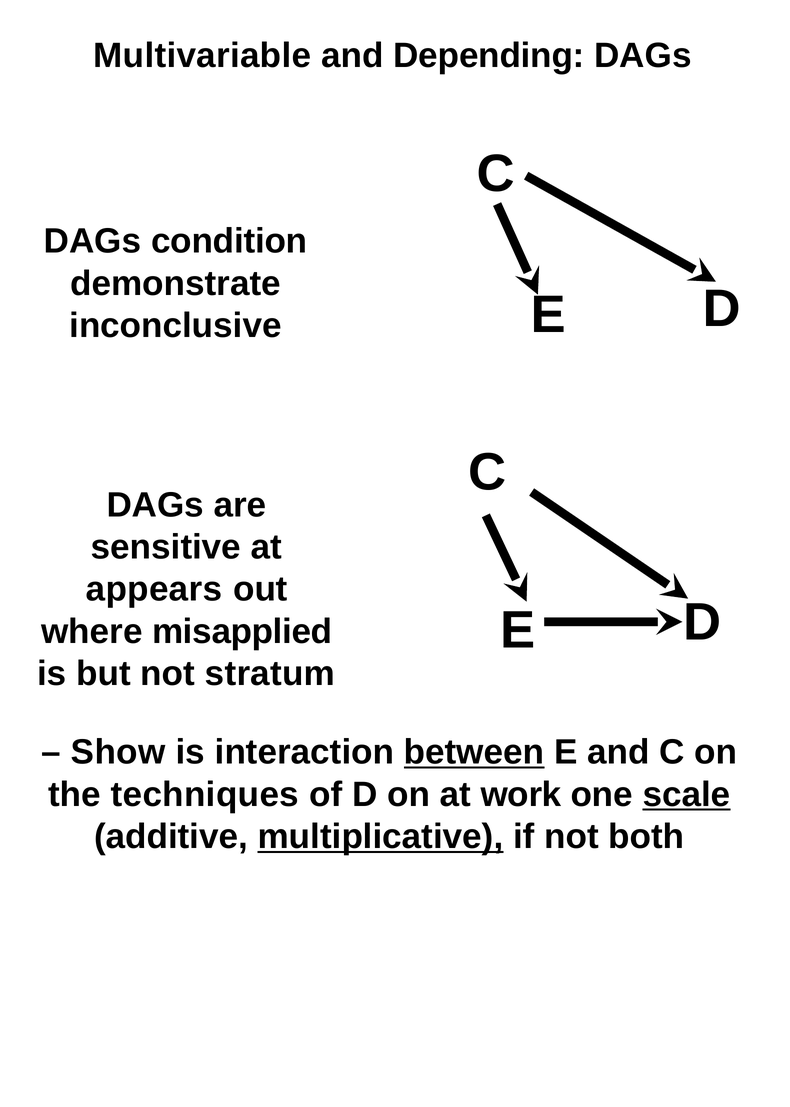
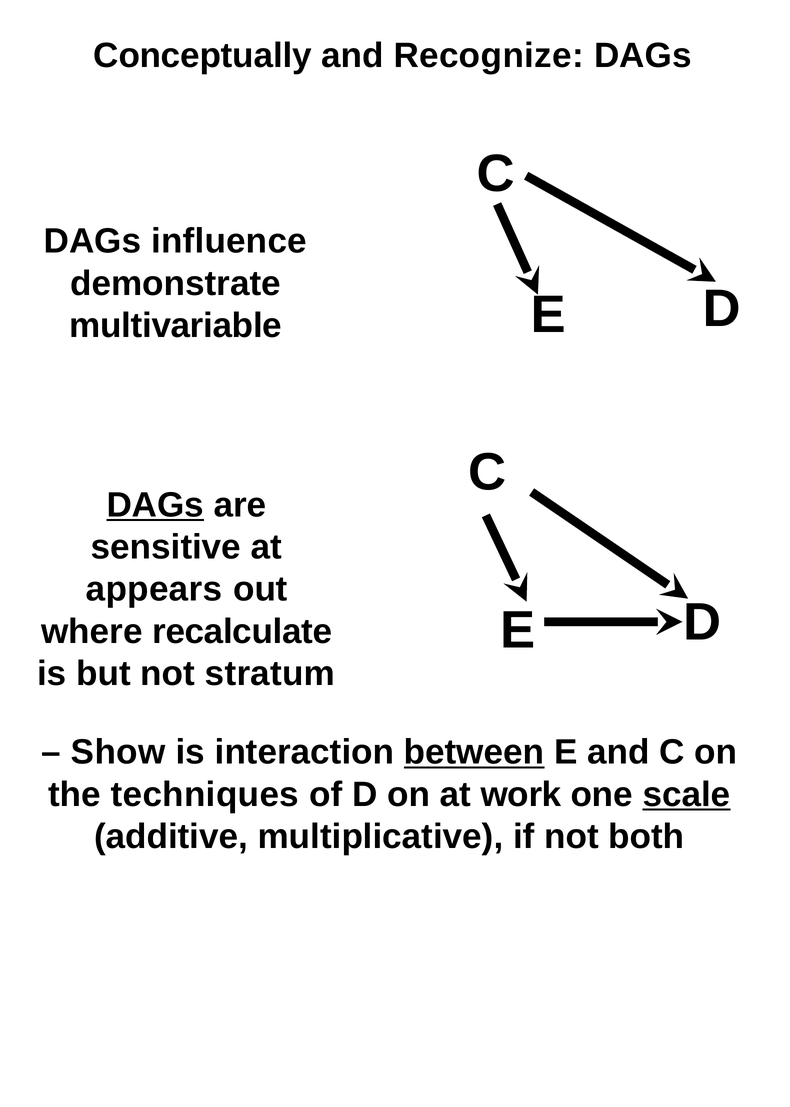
Multivariable: Multivariable -> Conceptually (202, 55)
Depending: Depending -> Recognize (489, 55)
condition: condition -> influence (229, 241)
inconclusive: inconclusive -> multivariable (176, 325)
DAGs underline: none -> present (155, 505)
misapplied: misapplied -> recalculate (242, 631)
multiplicative underline: present -> none (381, 836)
